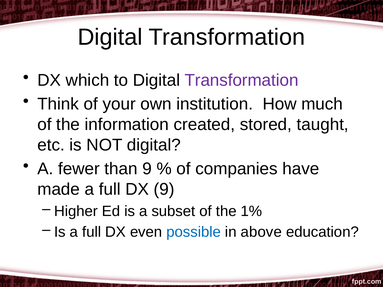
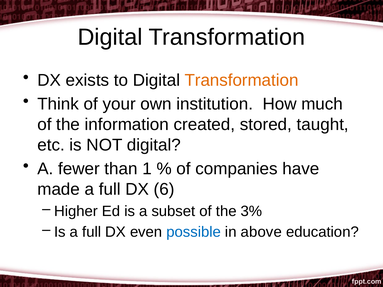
which: which -> exists (87, 80)
Transformation colour: purple -> orange (242, 80)
than 9: 9 -> 1 (147, 169)
DX 9: 9 -> 6 (164, 189)
1%: 1% -> 3% (251, 211)
